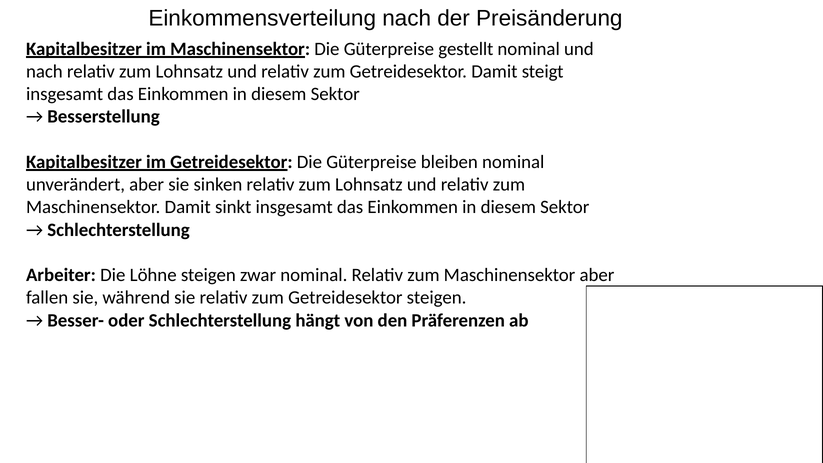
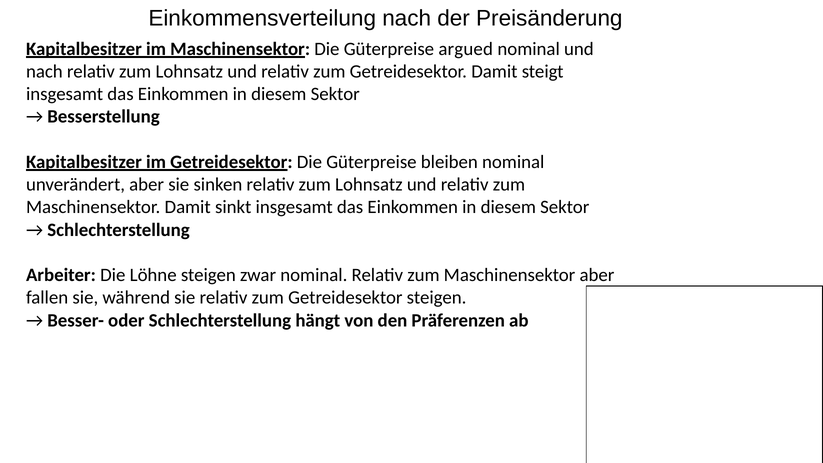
gestellt: gestellt -> argued (466, 49)
